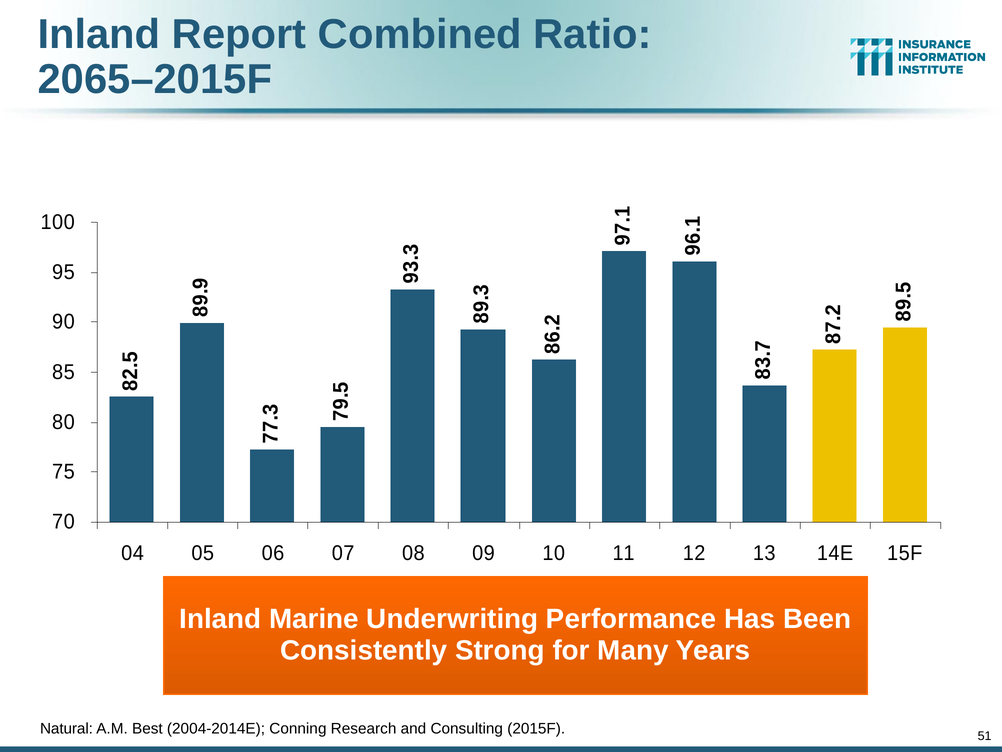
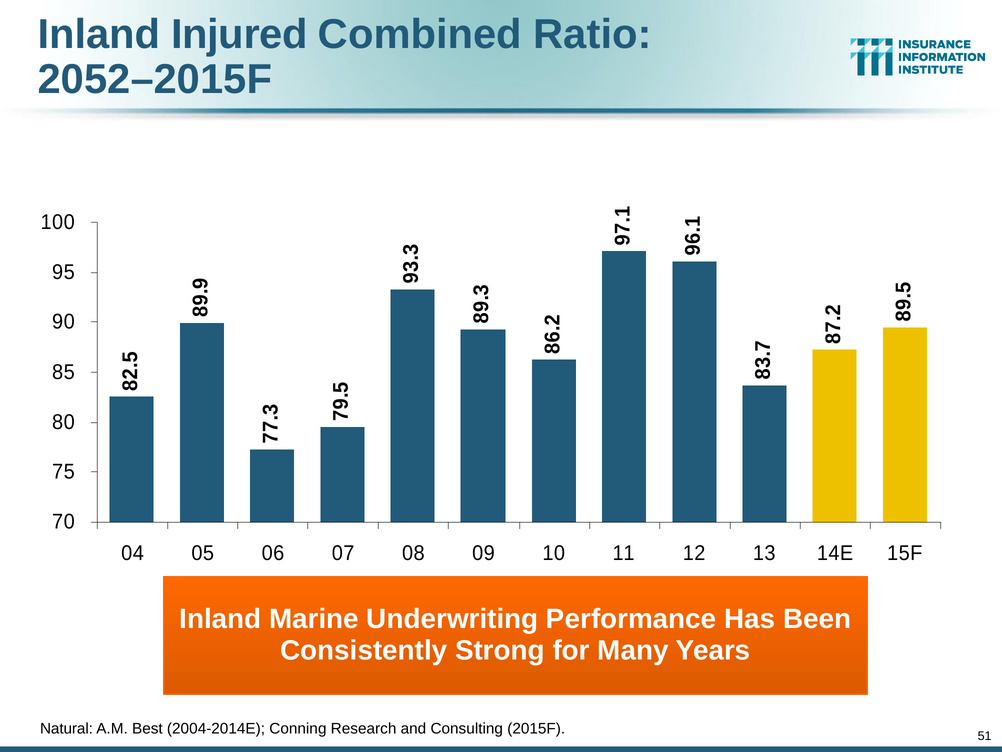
Report: Report -> Injured (239, 34)
2065–2015F: 2065–2015F -> 2052–2015F (155, 79)
